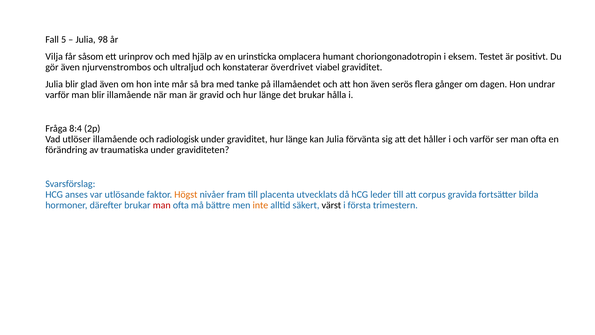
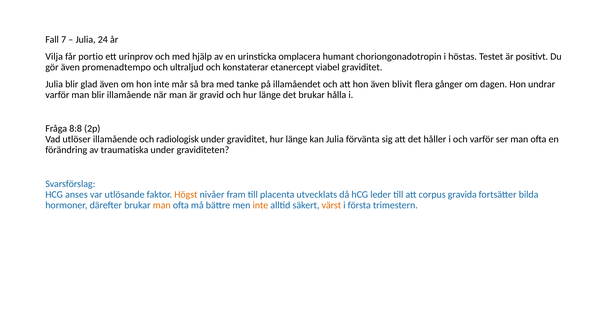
5: 5 -> 7 (64, 40)
98: 98 -> 24 (103, 40)
såsom: såsom -> portio (91, 56)
eksem: eksem -> höstas (463, 56)
njurvenstrombos: njurvenstrombos -> promenadtempo (117, 67)
överdrivet: överdrivet -> etanercept (292, 67)
serös: serös -> blivit (402, 84)
8:4: 8:4 -> 8:8 (76, 128)
man colour: red -> orange (162, 205)
värst colour: black -> orange (331, 205)
